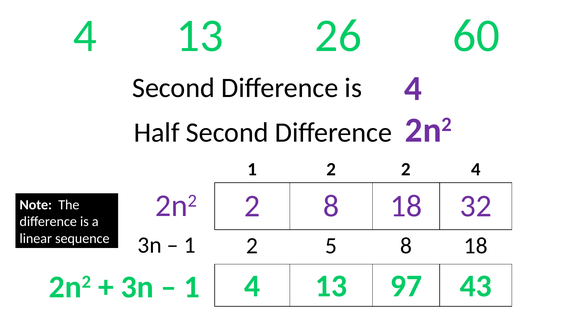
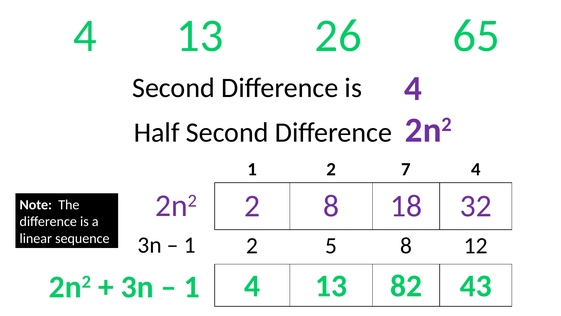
60: 60 -> 65 (476, 36)
2 2: 2 -> 7 (406, 169)
5 8 18: 18 -> 12 (476, 246)
97: 97 -> 82 (406, 286)
